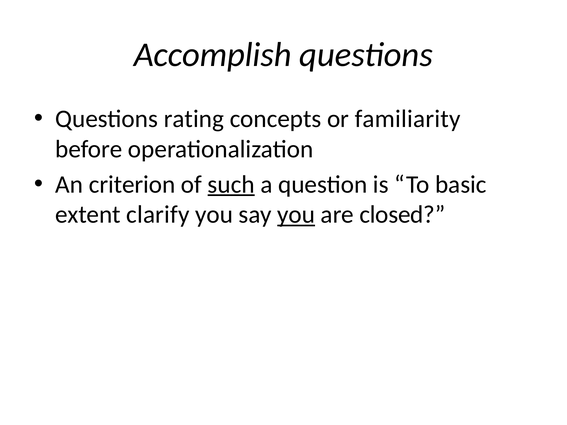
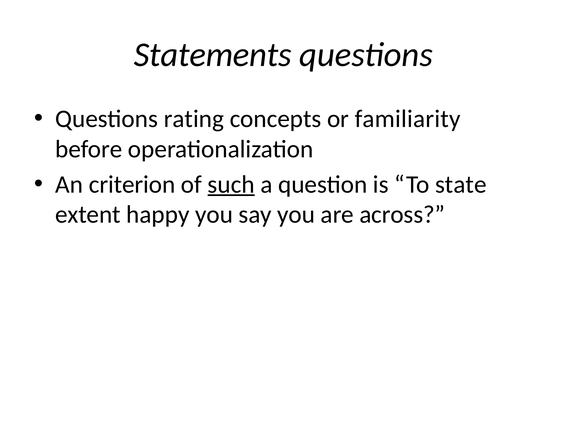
Accomplish: Accomplish -> Statements (213, 55)
basic: basic -> state (461, 184)
clarify: clarify -> happy (158, 215)
you underline: present -> none (296, 215)
closed: closed -> across (402, 215)
